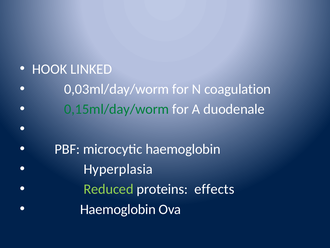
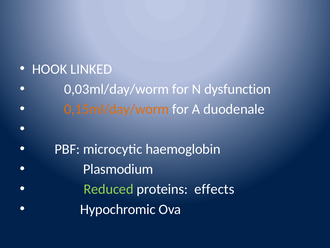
coagulation: coagulation -> dysfunction (238, 89)
0,15ml/day/worm colour: green -> orange (117, 109)
Hyperplasia: Hyperplasia -> Plasmodium (118, 169)
Haemoglobin: Haemoglobin -> Hypochromic (118, 209)
